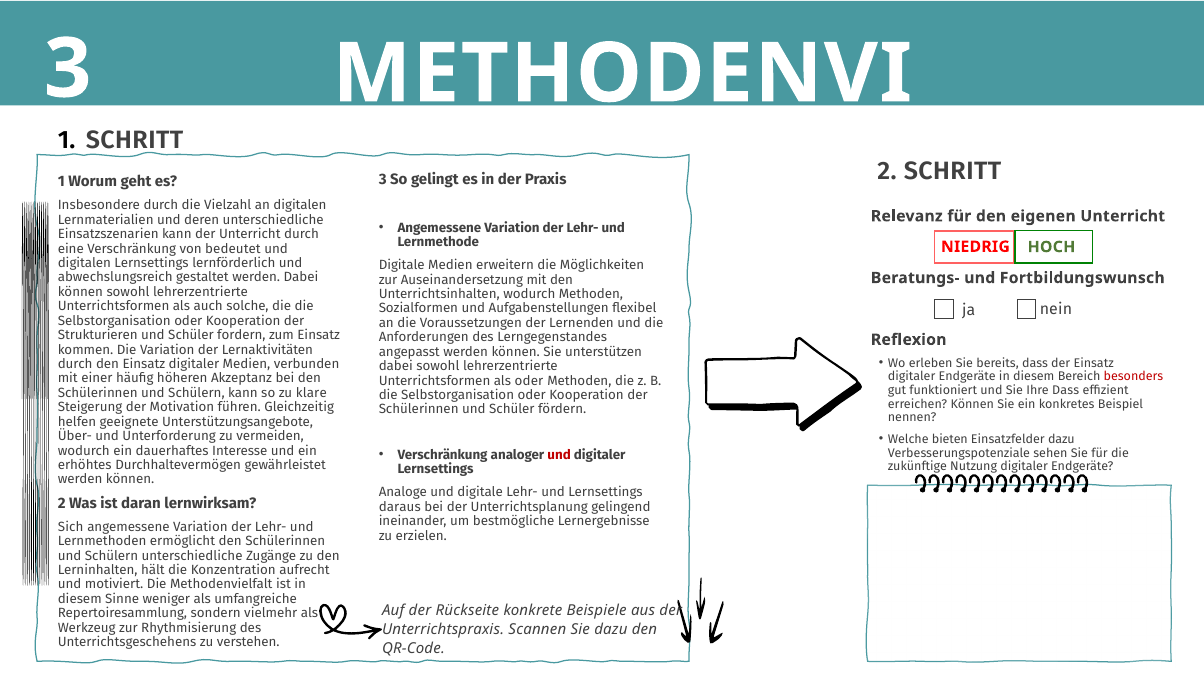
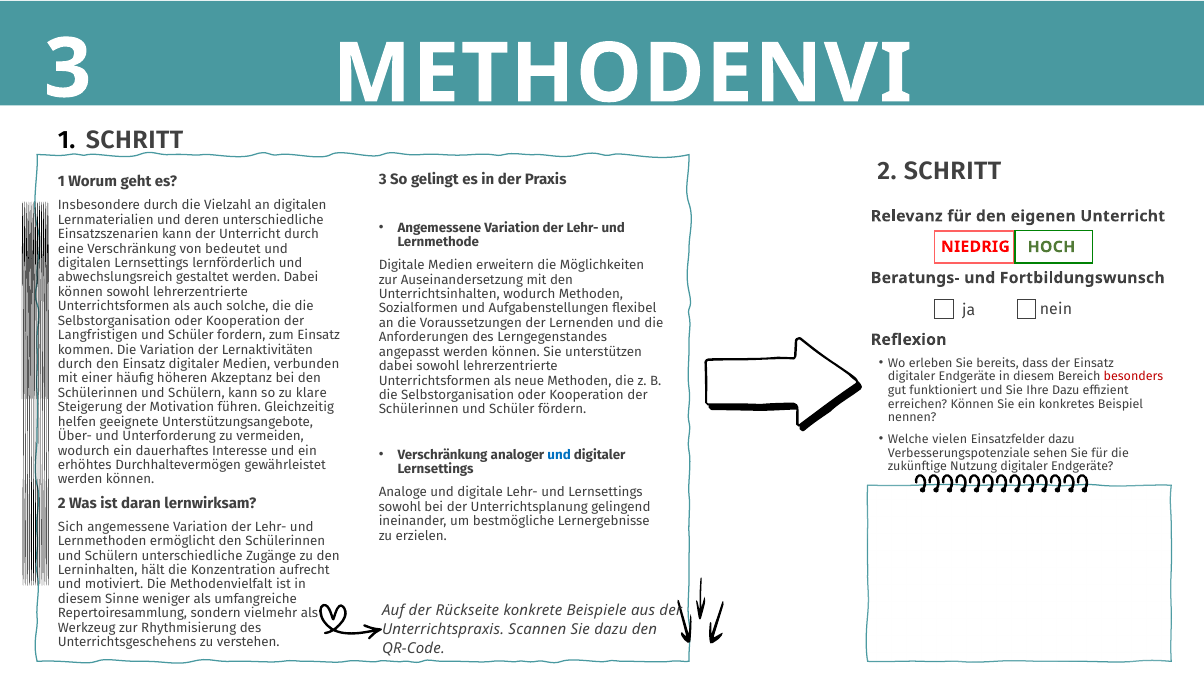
Strukturieren: Strukturieren -> Langfristigen (98, 335)
als oder: oder -> neue (529, 381)
Ihre Dass: Dass -> Dazu (1066, 390)
bieten: bieten -> vielen (950, 439)
und colour: red -> blue (559, 455)
daraus: daraus -> sowohl (400, 507)
